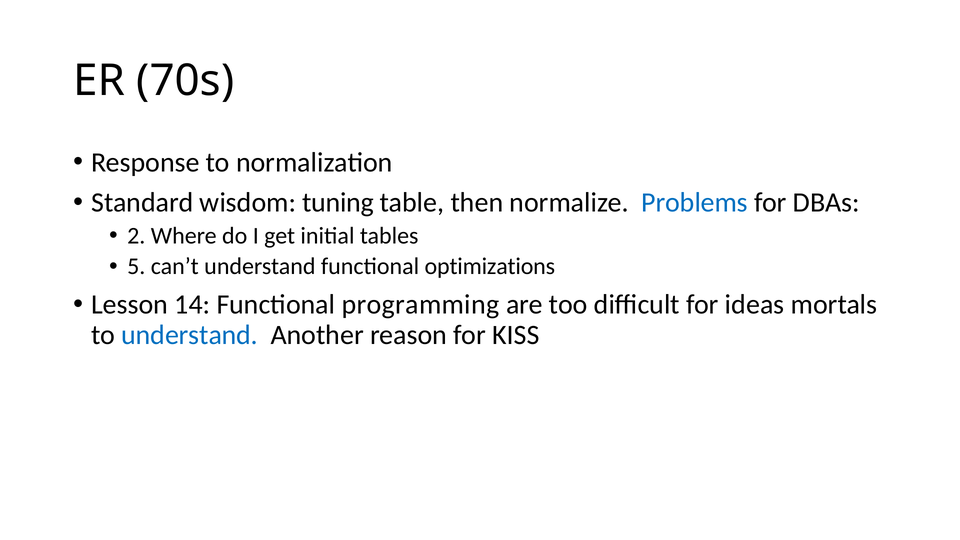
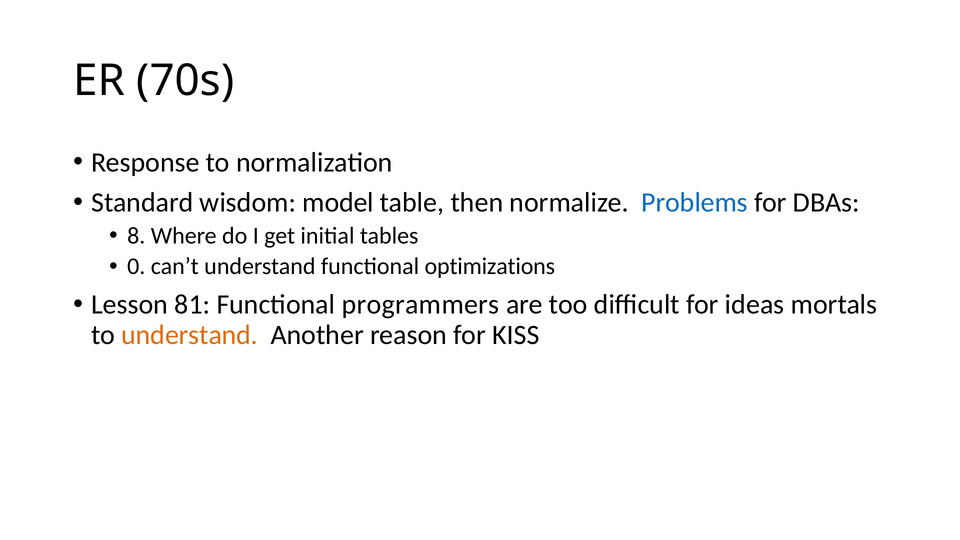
tuning: tuning -> model (338, 203)
2: 2 -> 8 (136, 236)
5: 5 -> 0 (136, 267)
14: 14 -> 81 (192, 305)
programming: programming -> programmers (421, 305)
understand colour: blue -> orange (190, 335)
